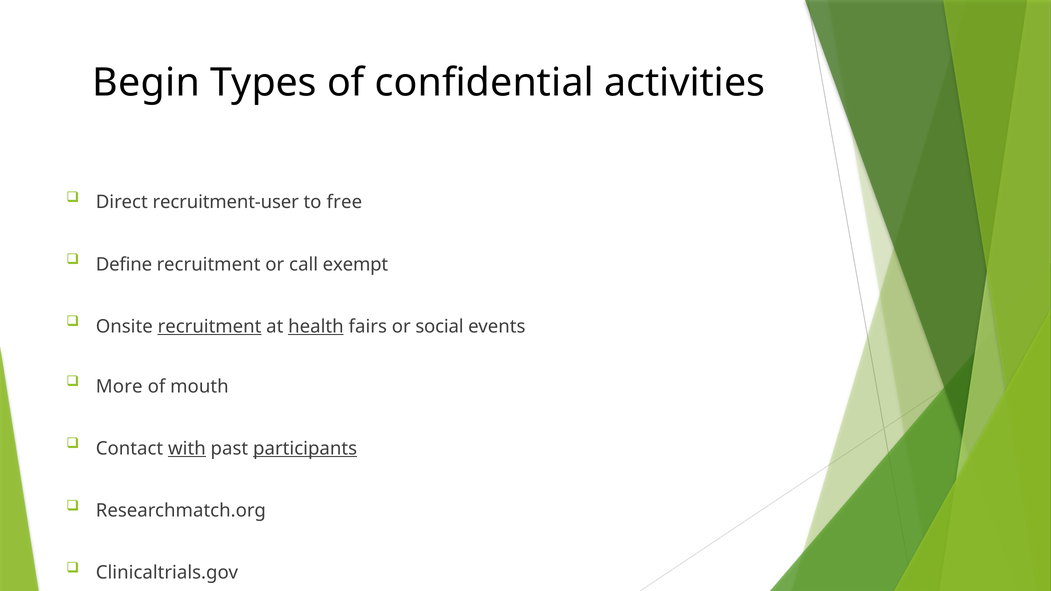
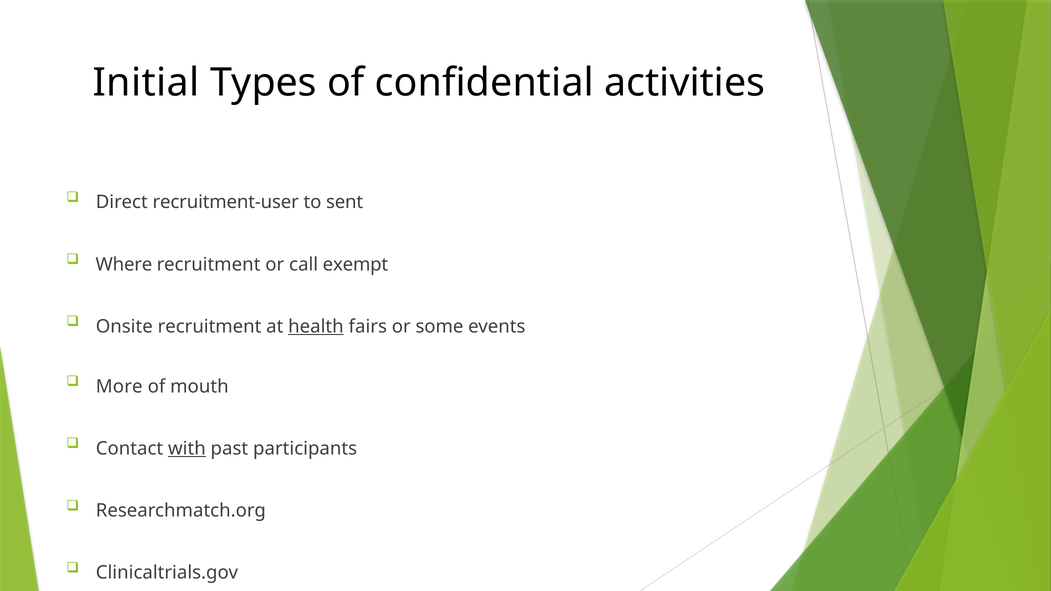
Begin: Begin -> Initial (146, 83)
free: free -> sent (345, 202)
Define: Define -> Where (124, 264)
recruitment underline: present -> none (210, 327)
social: social -> some (439, 327)
participants underline: present -> none (305, 449)
